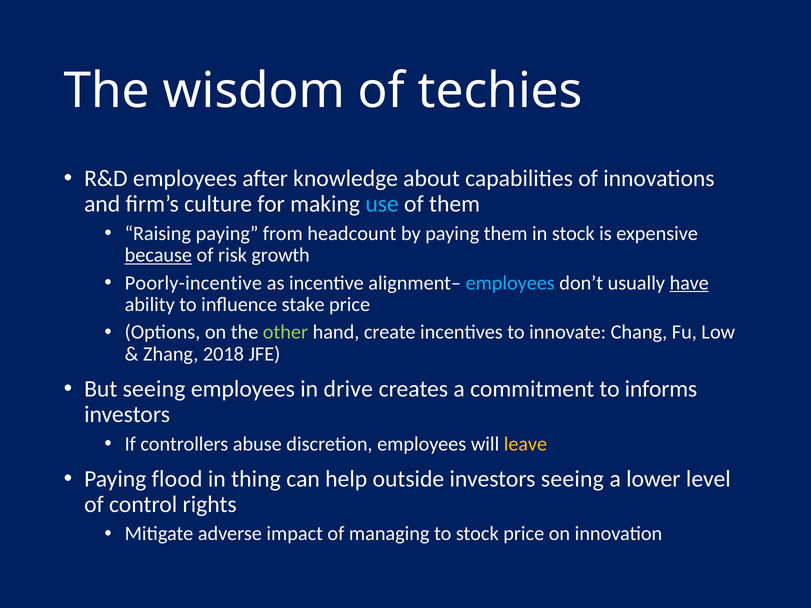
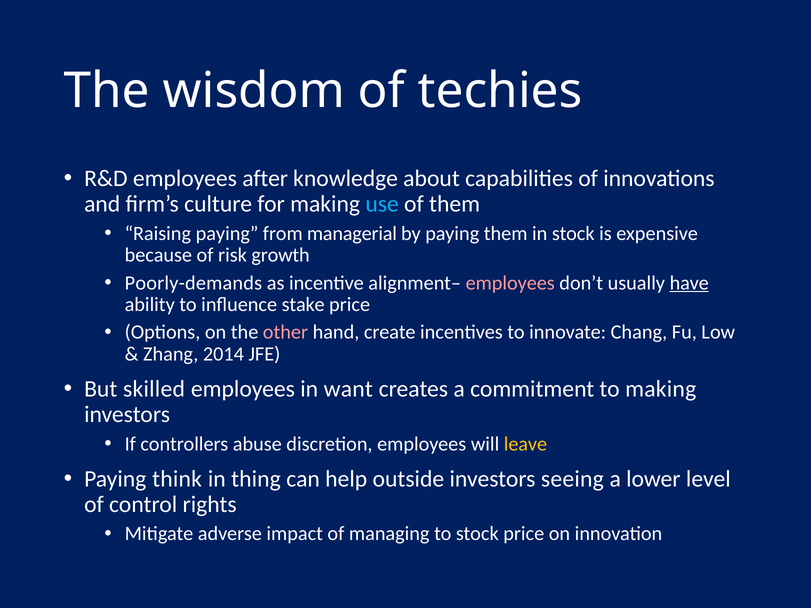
headcount: headcount -> managerial (352, 234)
because underline: present -> none (158, 255)
Poorly-incentive: Poorly-incentive -> Poorly-demands (193, 283)
employees colour: light blue -> pink (510, 283)
other colour: light green -> pink (285, 332)
2018: 2018 -> 2014 (223, 354)
But seeing: seeing -> skilled (154, 389)
drive: drive -> want (348, 389)
to informs: informs -> making (661, 389)
flood: flood -> think (177, 479)
